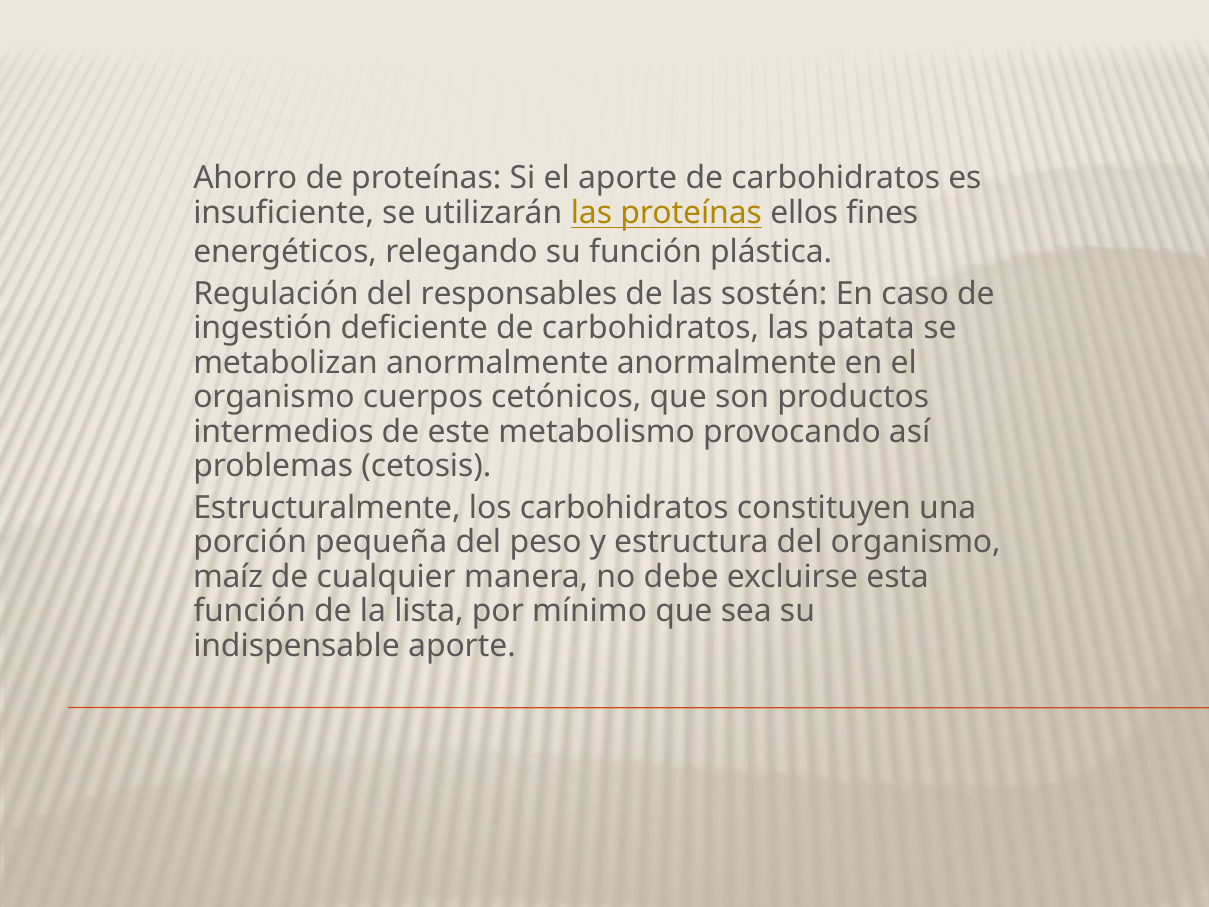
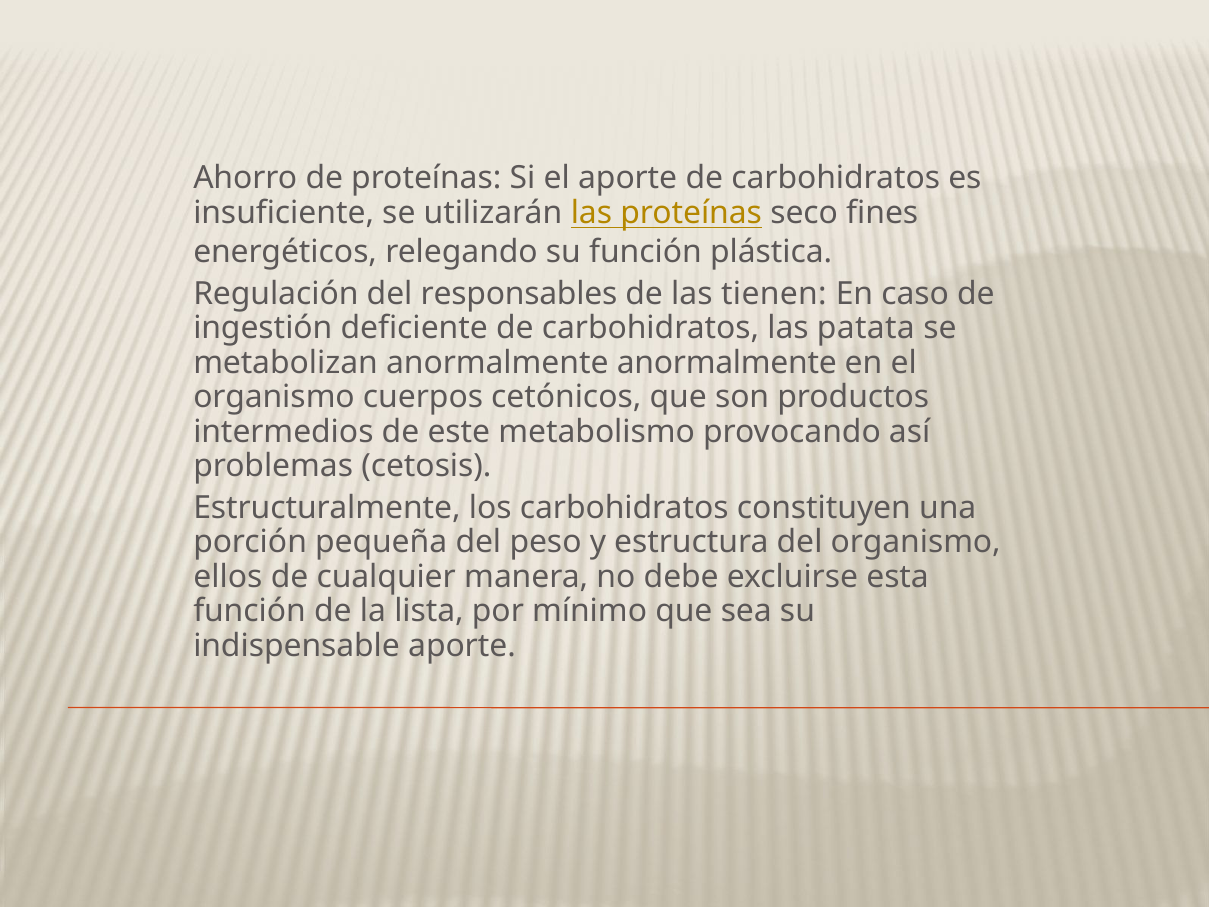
ellos: ellos -> seco (804, 213)
sostén: sostén -> tienen (774, 294)
maíz: maíz -> ellos (228, 576)
